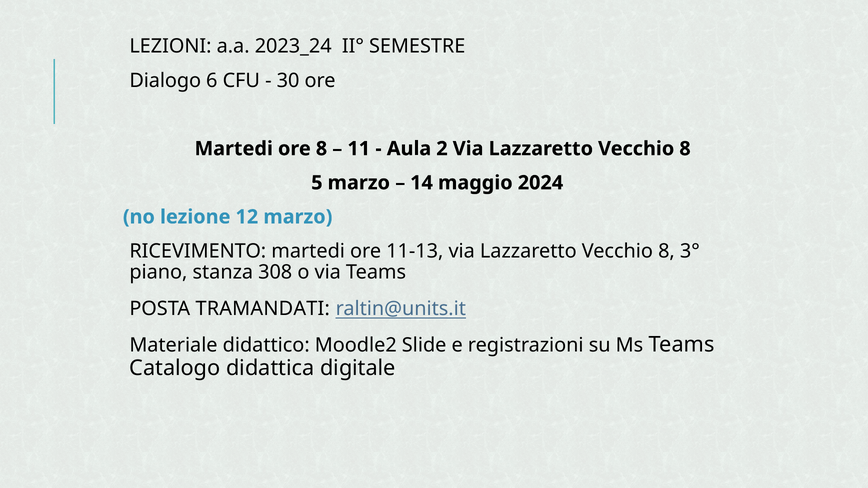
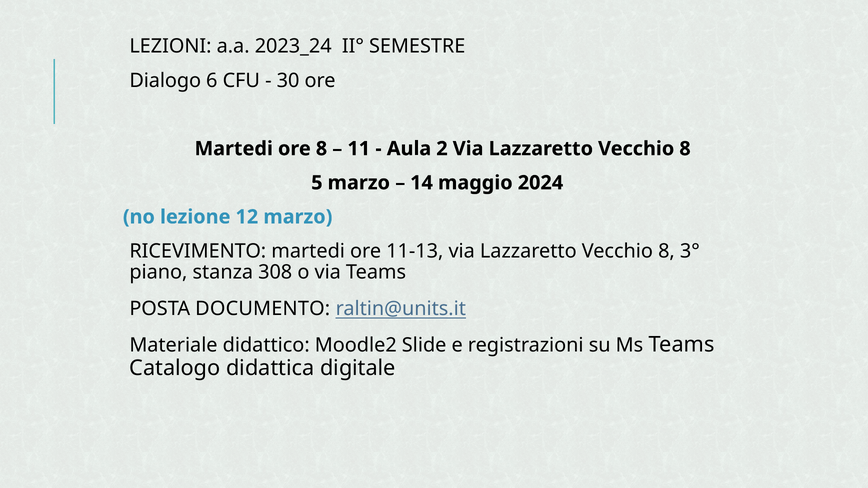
TRAMANDATI: TRAMANDATI -> DOCUMENTO (263, 309)
